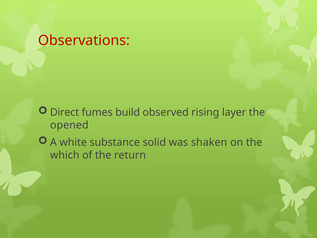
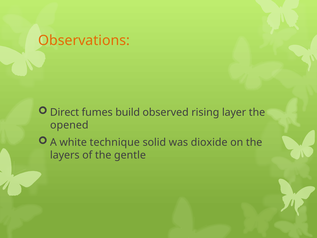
Observations colour: red -> orange (84, 40)
substance: substance -> technique (115, 142)
shaken: shaken -> dioxide (209, 142)
which: which -> layers (65, 155)
return: return -> gentle (130, 155)
